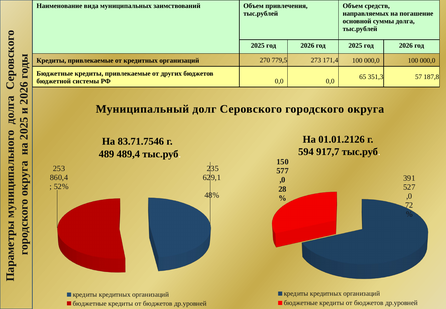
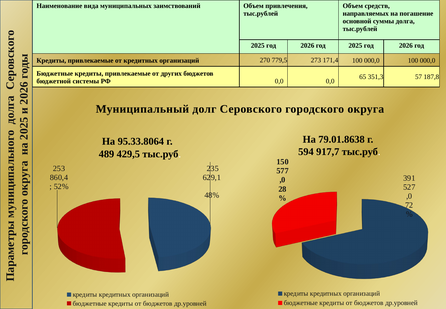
01.01.2126: 01.01.2126 -> 79.01.8638 (342, 139)
83.71.7546: 83.71.7546 -> 95.33.8064 (141, 141)
489,4: 489,4 -> 429,5 (128, 154)
